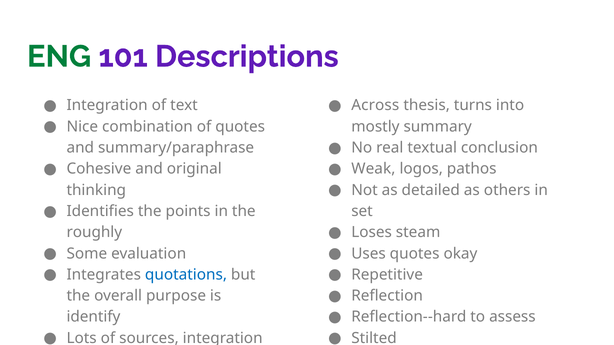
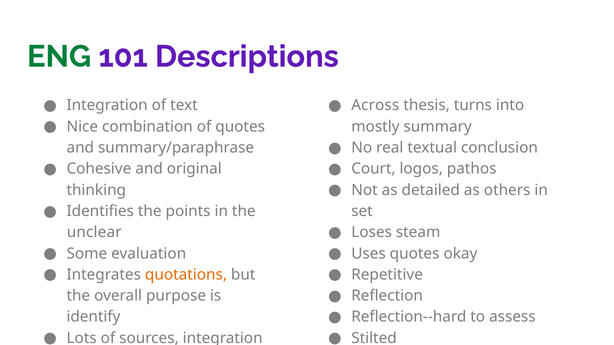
Weak: Weak -> Court (373, 169)
roughly: roughly -> unclear (94, 233)
quotations colour: blue -> orange (186, 275)
